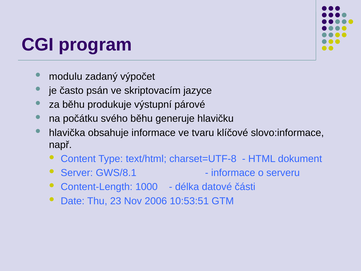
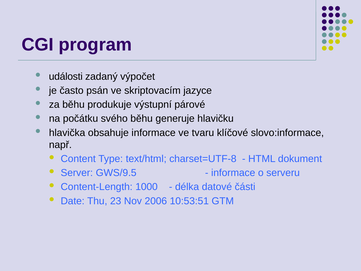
modulu: modulu -> události (66, 76)
GWS/8.1: GWS/8.1 -> GWS/9.5 (116, 173)
